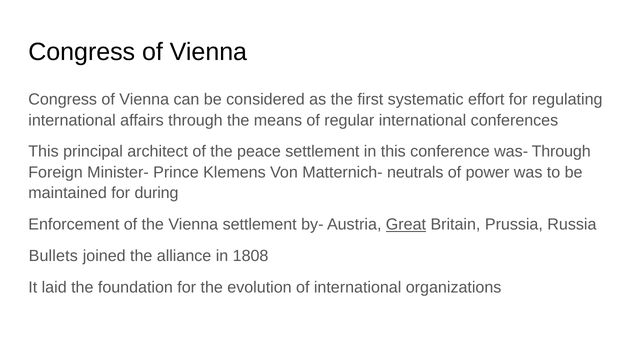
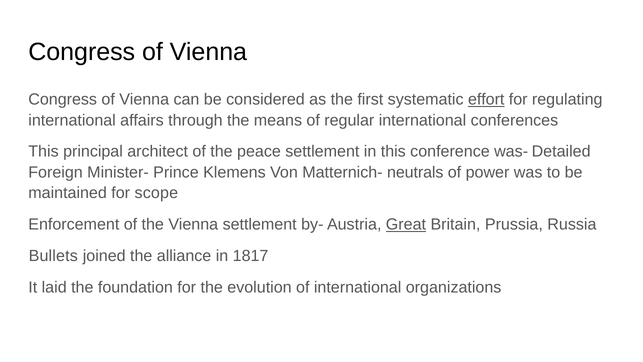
effort underline: none -> present (486, 99)
was- Through: Through -> Detailed (561, 151)
during: during -> scope (156, 193)
1808: 1808 -> 1817 (251, 256)
